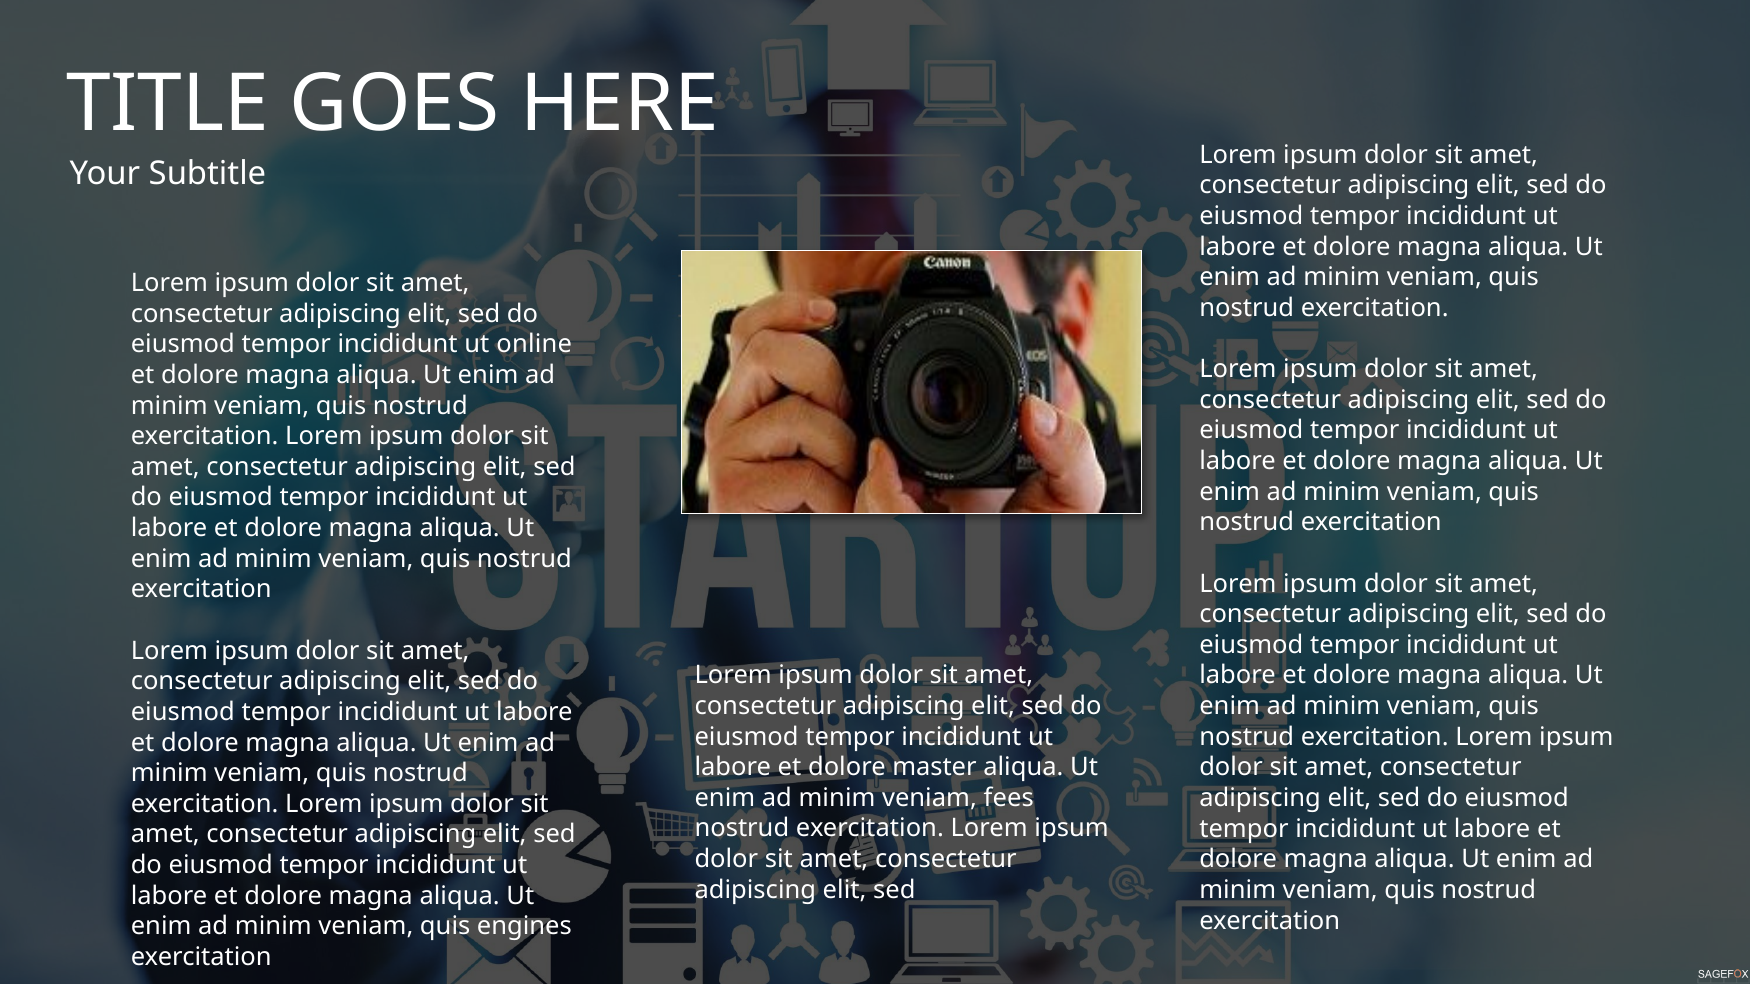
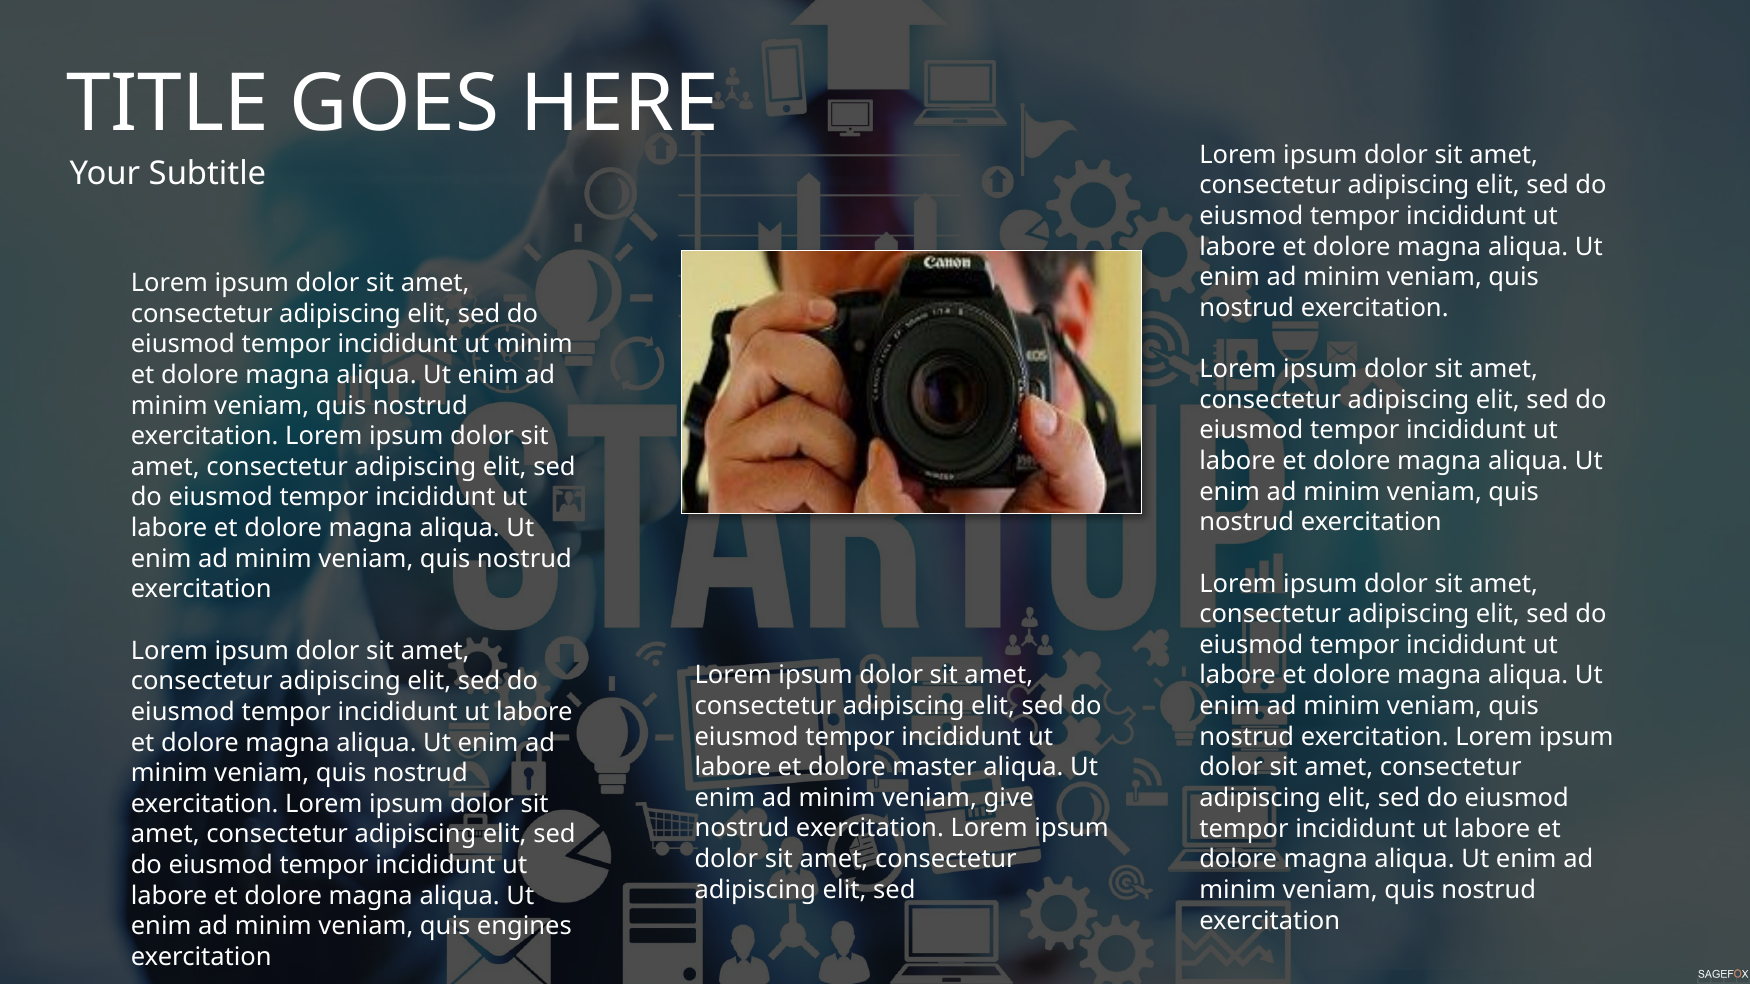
ut online: online -> minim (534, 345)
fees: fees -> give (1009, 798)
